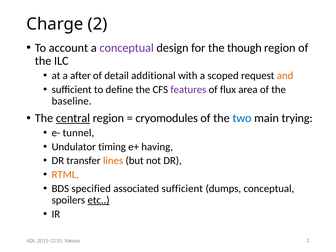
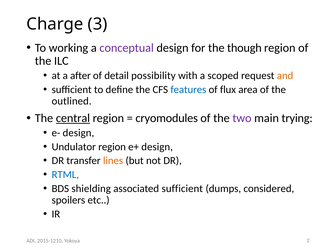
Charge 2: 2 -> 3 (98, 24)
account: account -> working (68, 48)
additional: additional -> possibility (153, 76)
features colour: purple -> blue (188, 90)
baseline: baseline -> outlined (72, 101)
two colour: blue -> purple (242, 118)
e- tunnel: tunnel -> design (78, 133)
Undulator timing: timing -> region (112, 147)
e+ having: having -> design (157, 147)
RTML colour: orange -> blue (65, 175)
specified: specified -> shielding (91, 188)
dumps conceptual: conceptual -> considered (269, 188)
etc underline: present -> none (99, 200)
